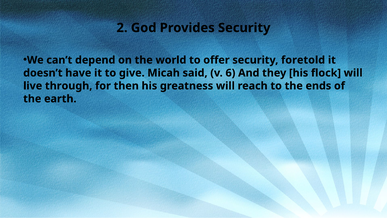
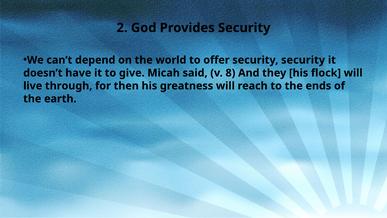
security foretold: foretold -> security (303, 60)
6: 6 -> 8 (230, 73)
